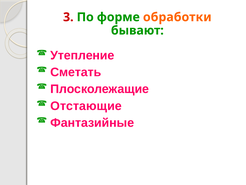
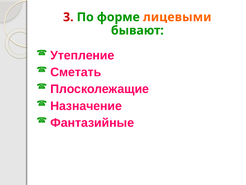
обработки: обработки -> лицевыми (177, 17)
Отстающие: Отстающие -> Назначение (86, 106)
